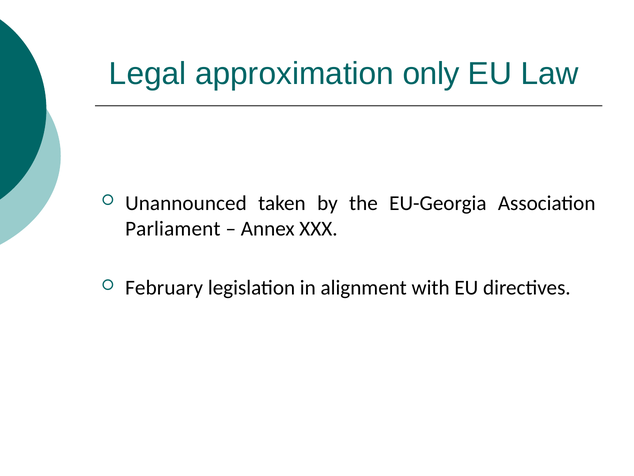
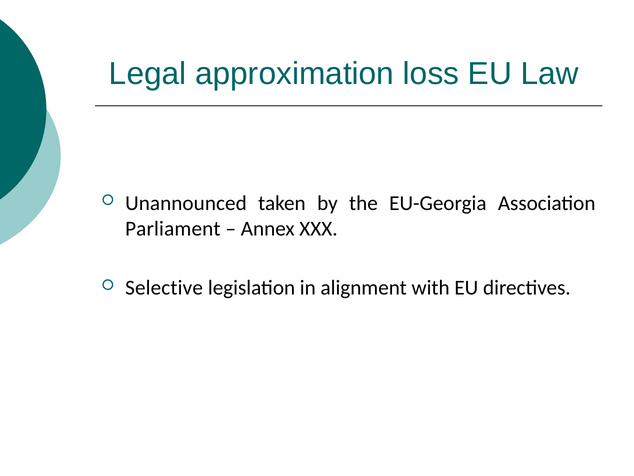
only: only -> loss (431, 74)
February: February -> Selective (164, 288)
